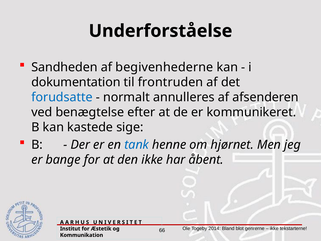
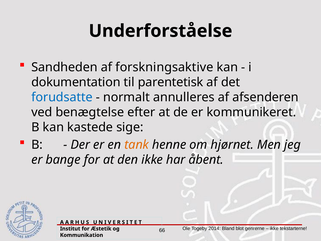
begivenhederne: begivenhederne -> forskningsaktive (164, 67)
frontruden: frontruden -> parentetisk (171, 82)
tank colour: blue -> orange (137, 145)
